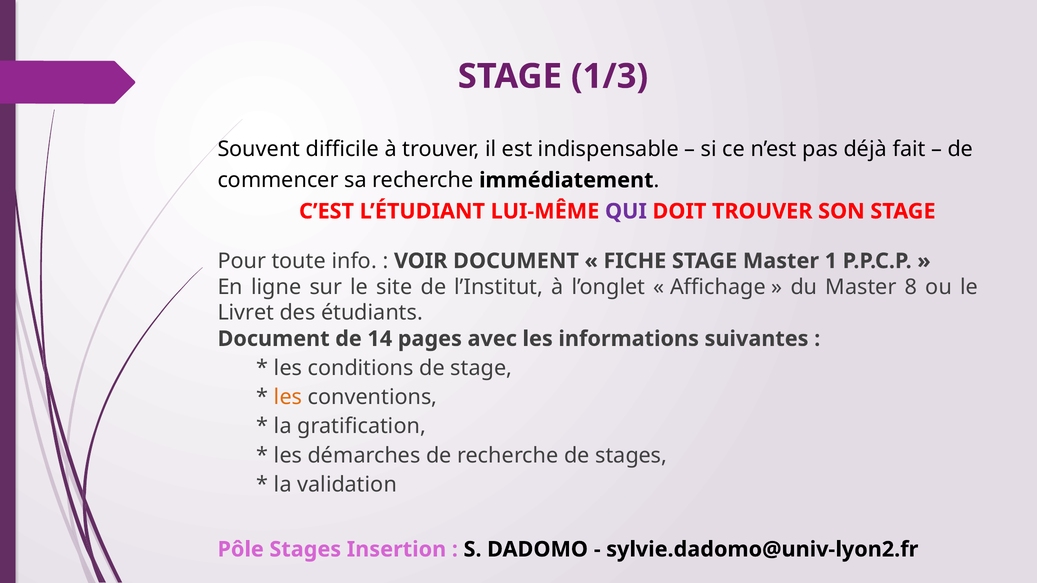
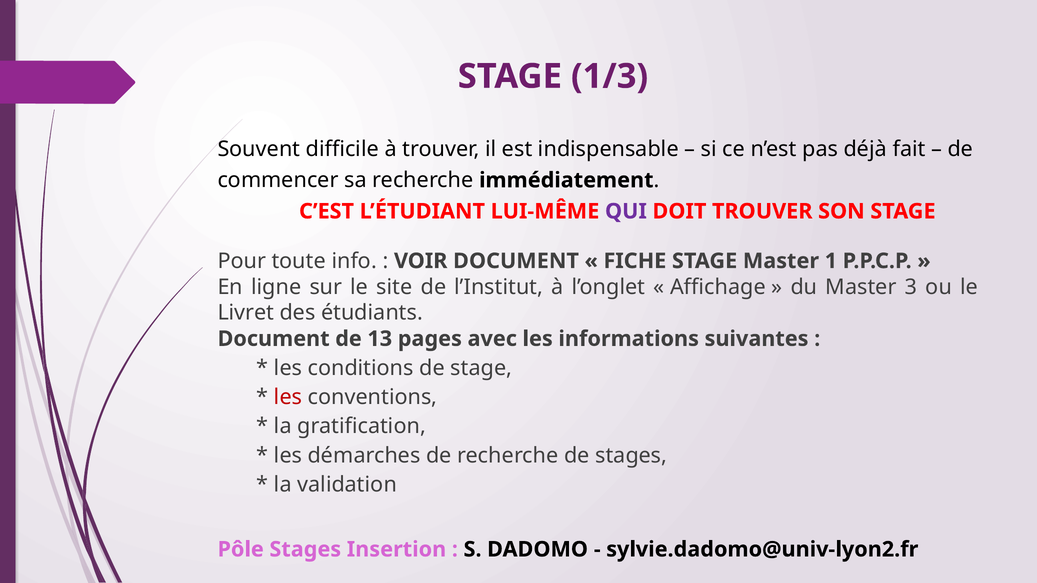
8: 8 -> 3 (911, 287)
14: 14 -> 13 (380, 339)
les colour: orange -> red (288, 397)
